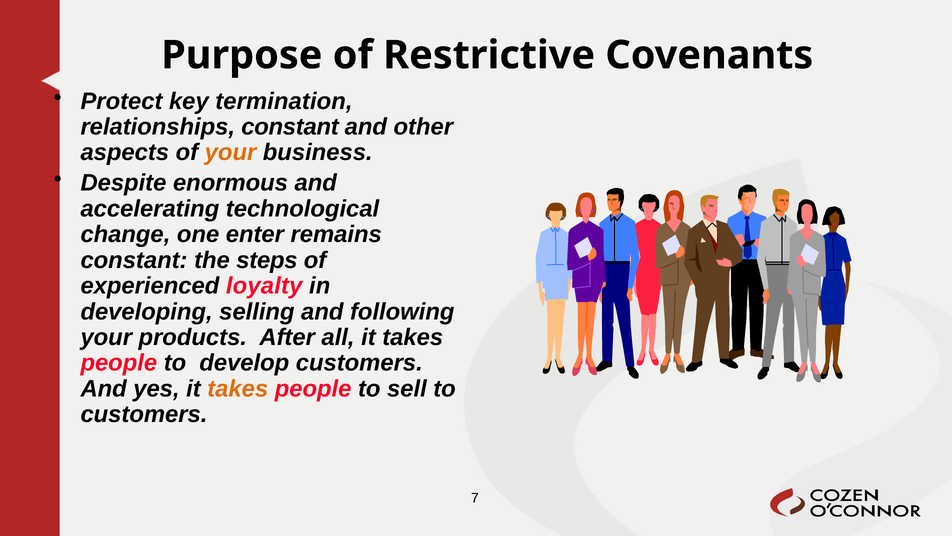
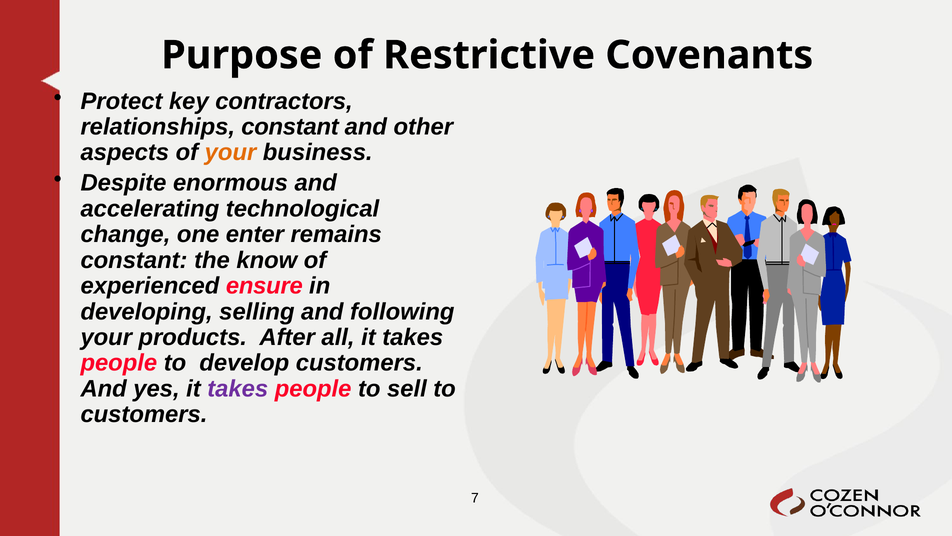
termination: termination -> contractors (284, 101)
steps: steps -> know (267, 260)
loyalty: loyalty -> ensure (264, 286)
takes colour: orange -> purple (238, 388)
